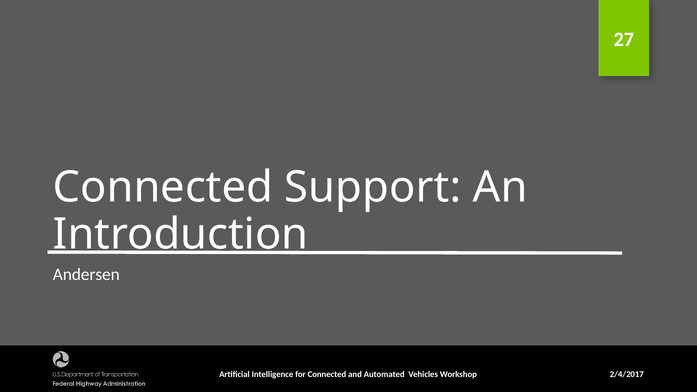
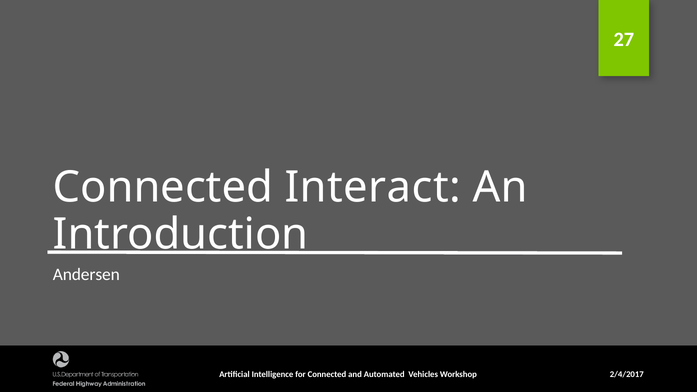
Support: Support -> Interact (373, 187)
